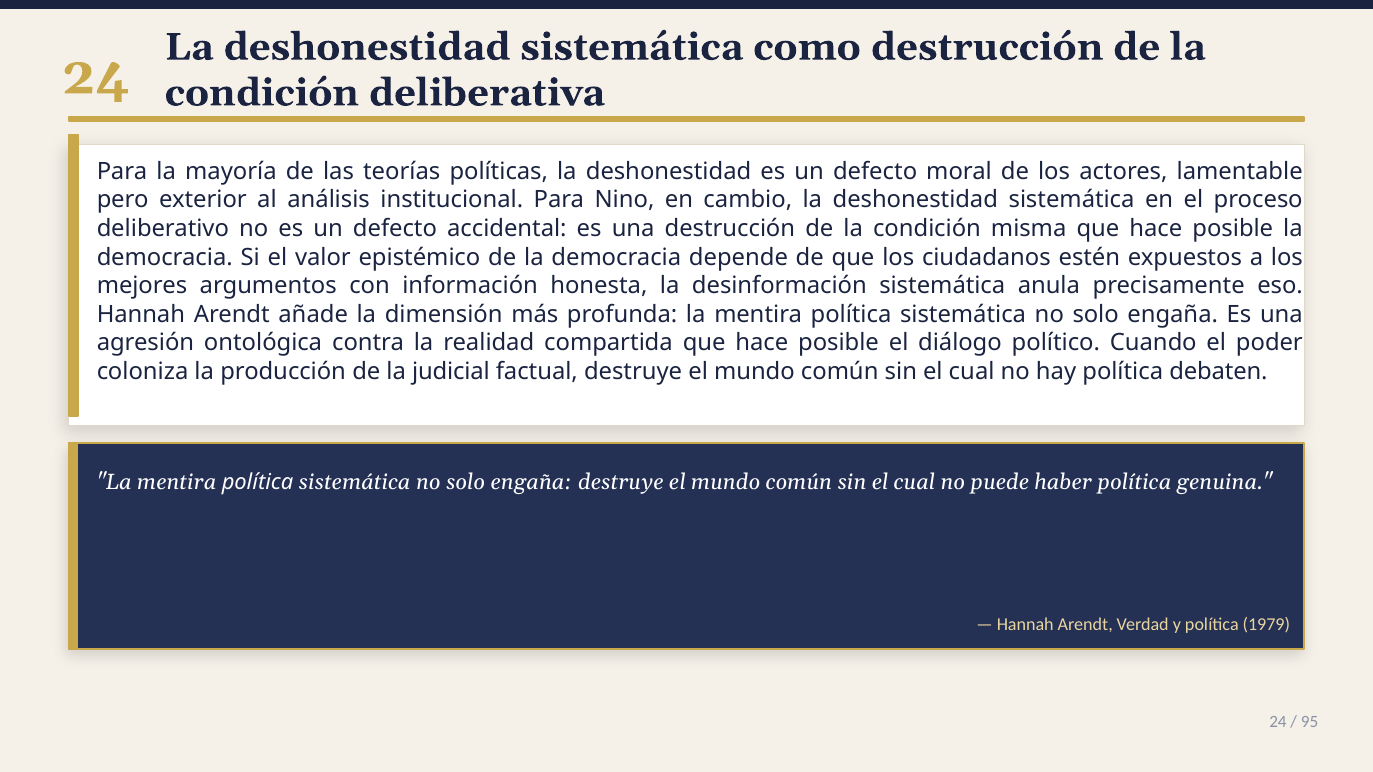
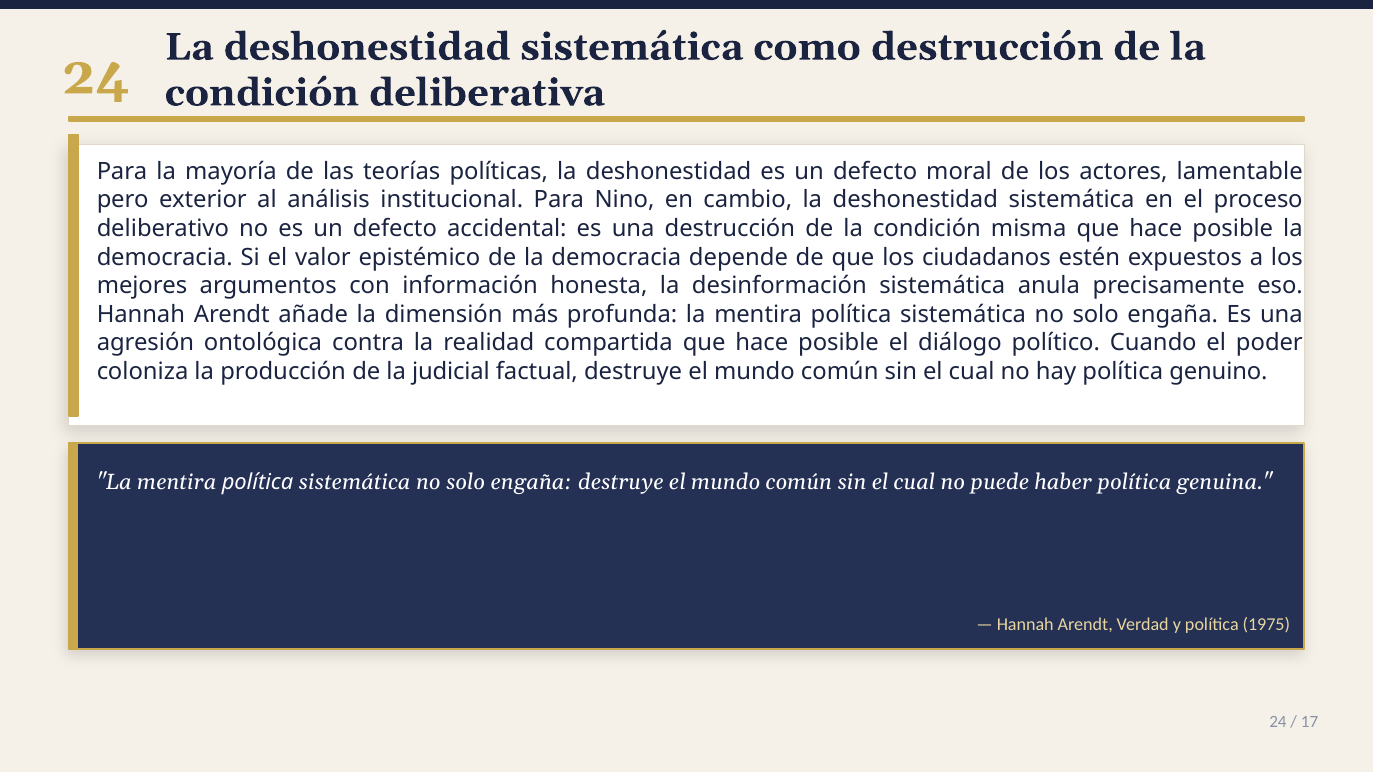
debaten: debaten -> genuino (1218, 372)
1979: 1979 -> 1975 (1266, 625)
95: 95 -> 17 (1310, 722)
